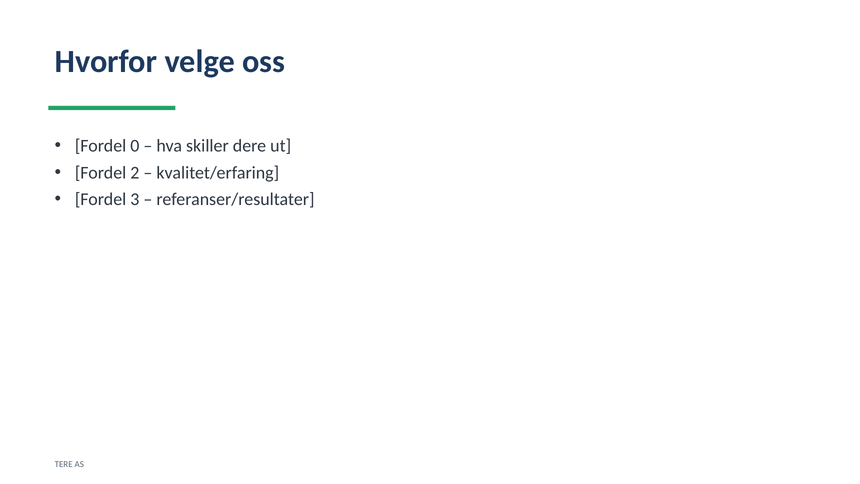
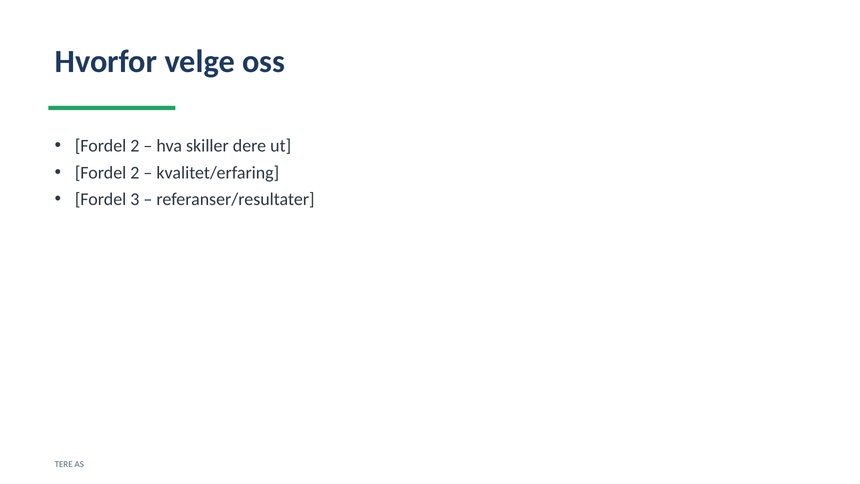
0: 0 -> 2 (135, 146)
